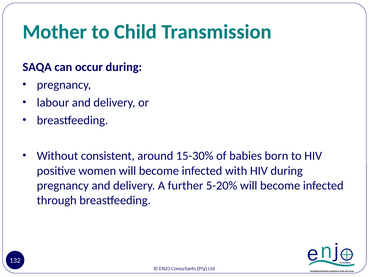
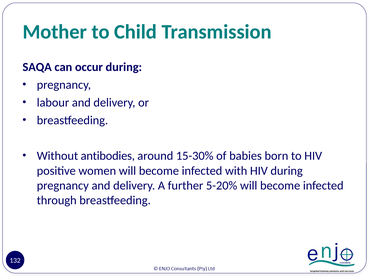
consistent: consistent -> antibodies (108, 156)
